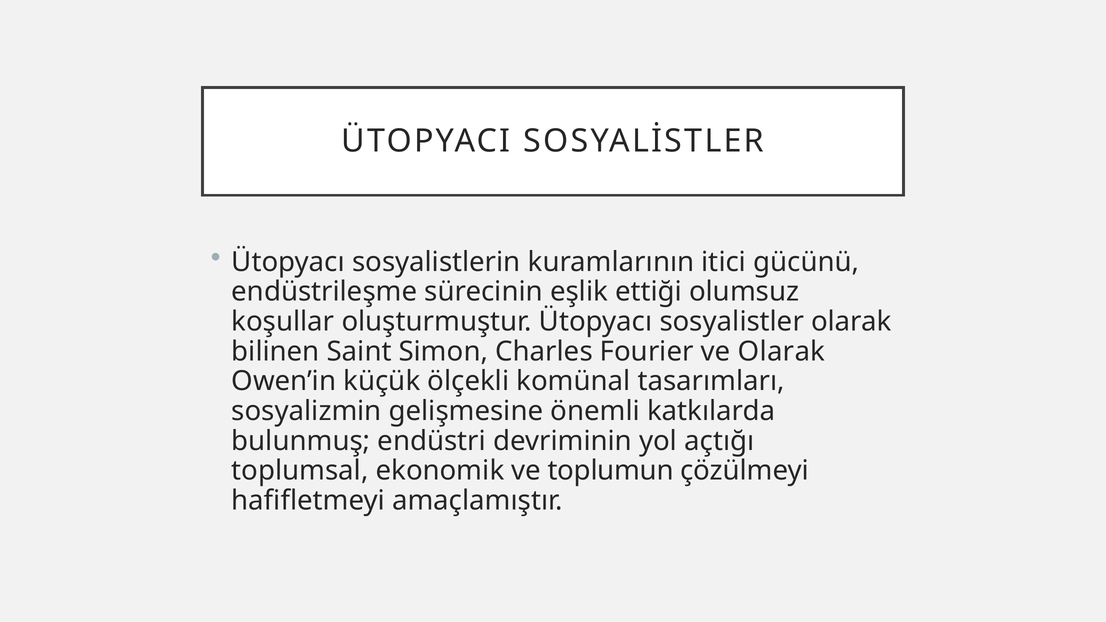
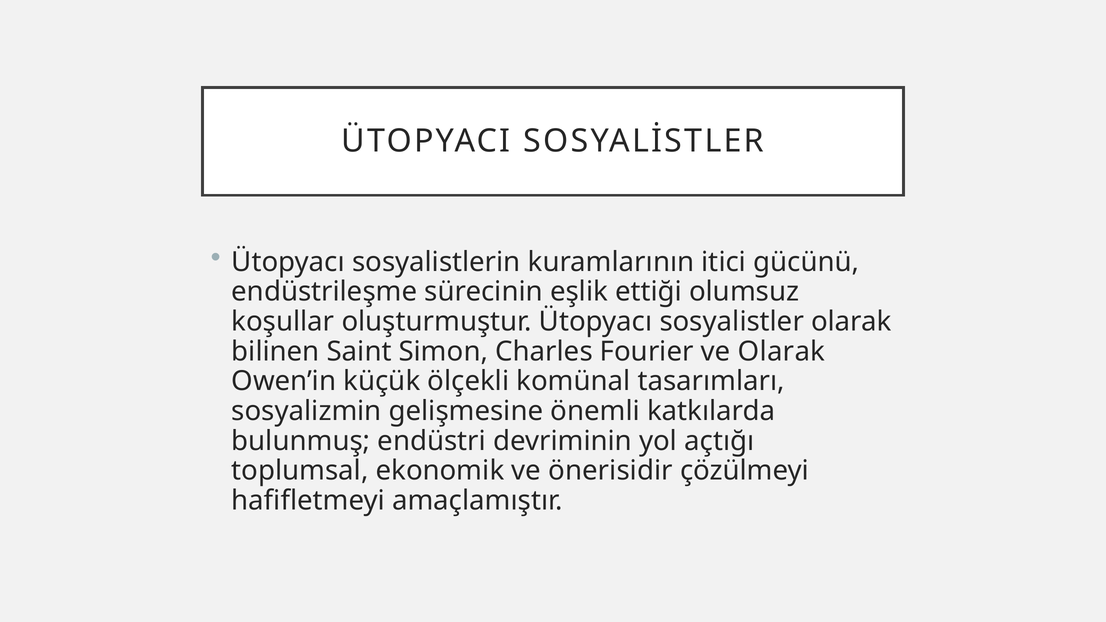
toplumun: toplumun -> önerisidir (611, 471)
